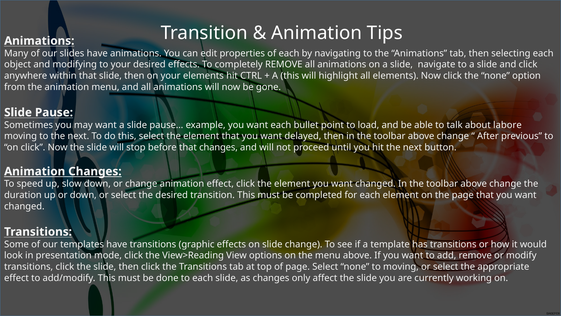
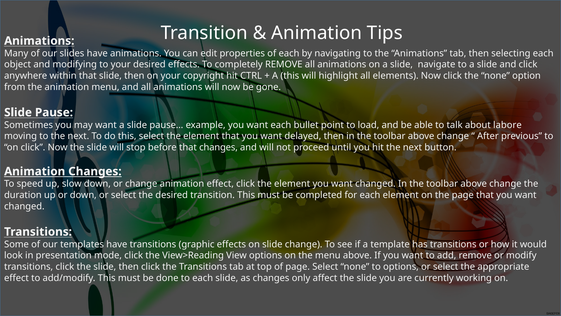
your elements: elements -> copyright (203, 76)
to moving: moving -> options (401, 266)
